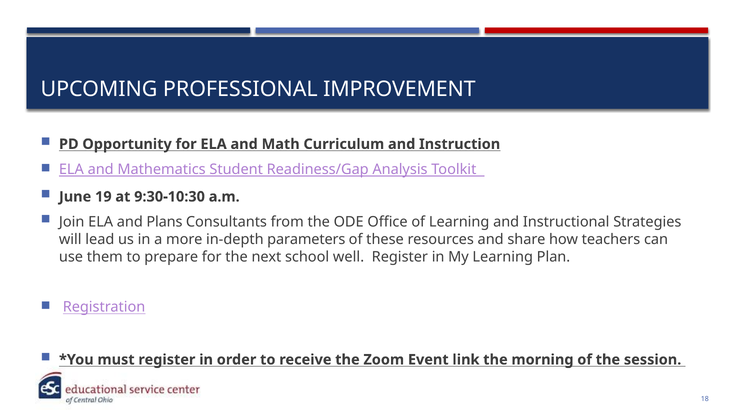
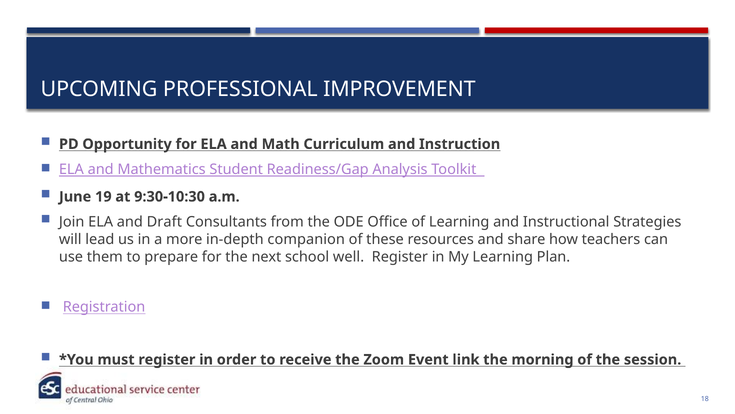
Plans: Plans -> Draft (164, 222)
parameters: parameters -> companion (306, 239)
